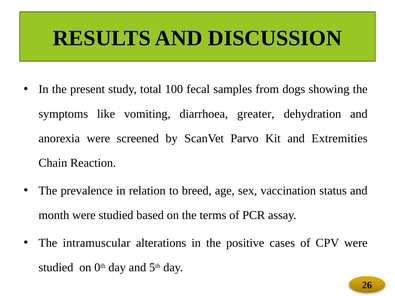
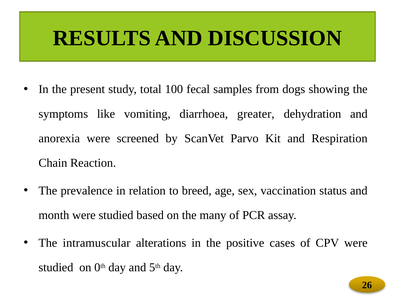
Extremities: Extremities -> Respiration (340, 139)
terms: terms -> many (213, 215)
